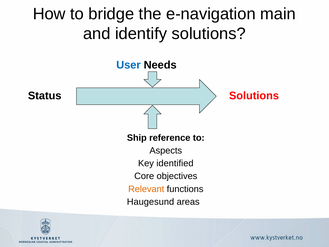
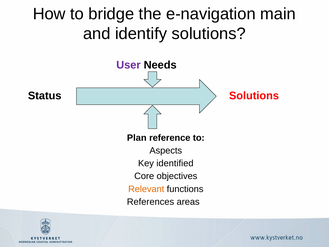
User colour: blue -> purple (128, 65)
Ship: Ship -> Plan (137, 138)
Haugesund: Haugesund -> References (151, 202)
